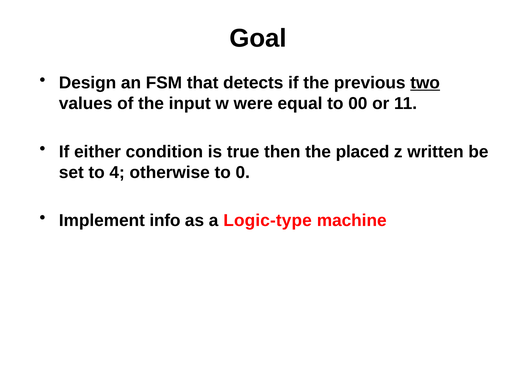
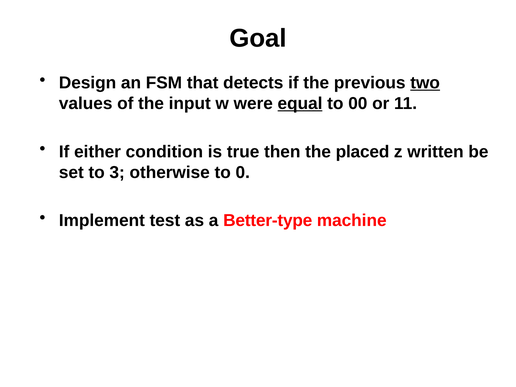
equal underline: none -> present (300, 104)
4: 4 -> 3 (117, 172)
info: info -> test (165, 220)
Logic-type: Logic-type -> Better-type (268, 220)
